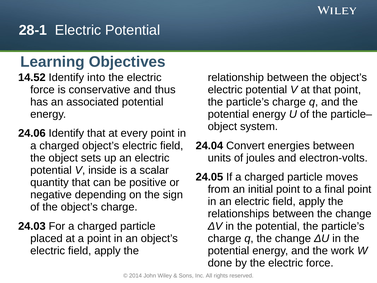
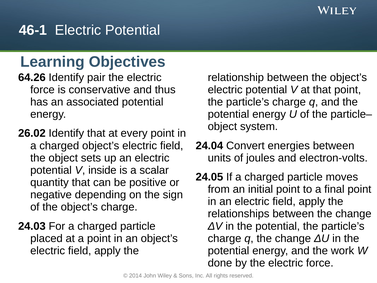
28-1: 28-1 -> 46-1 (33, 30)
14.52: 14.52 -> 64.26 (32, 77)
into: into -> pair (96, 77)
24.06: 24.06 -> 26.02 (32, 133)
